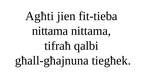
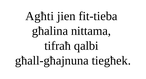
nittama: nittama -> għalina (50, 31)
